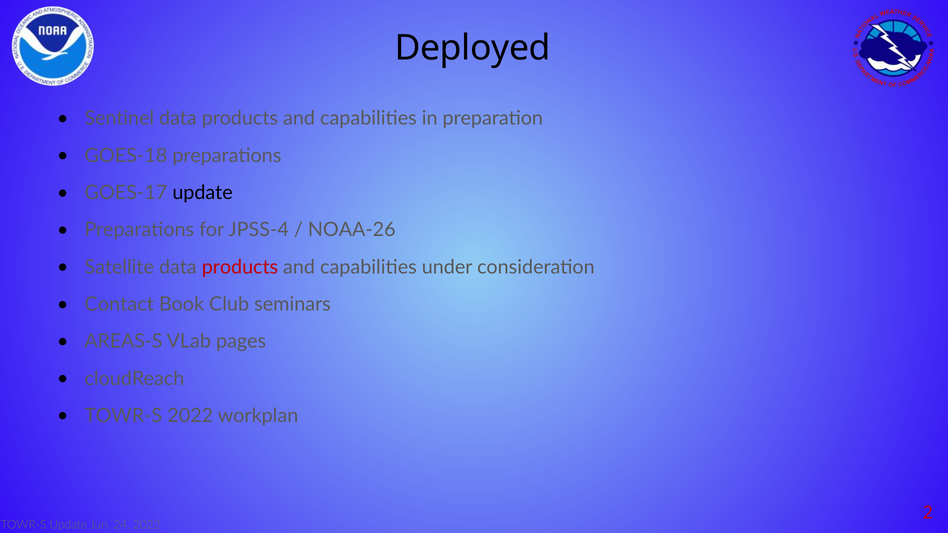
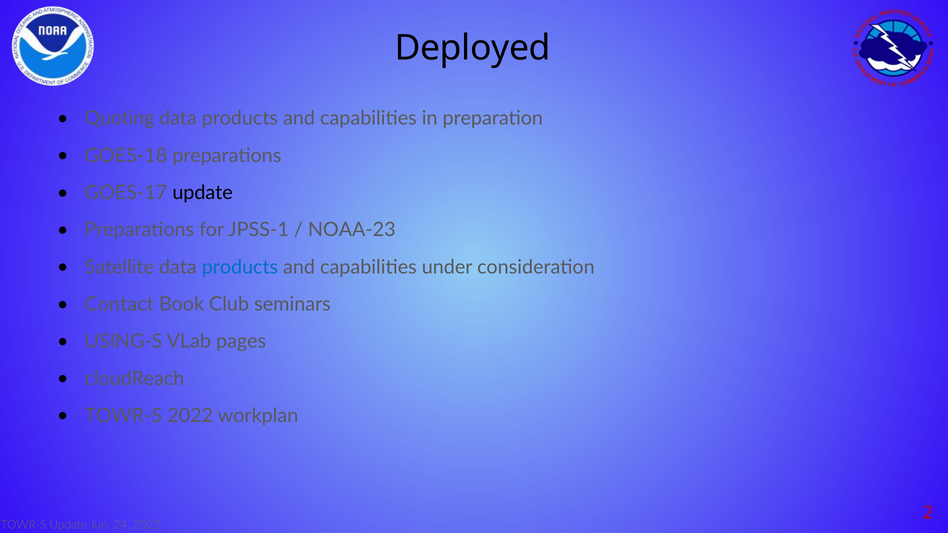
Sentinel: Sentinel -> Quoting (119, 118)
JPSS-4: JPSS-4 -> JPSS-1 (259, 230)
NOAA-26: NOAA-26 -> NOAA-23 (352, 230)
products colour: red -> blue (240, 267)
AREAS-S: AREAS-S -> USING-S (123, 342)
